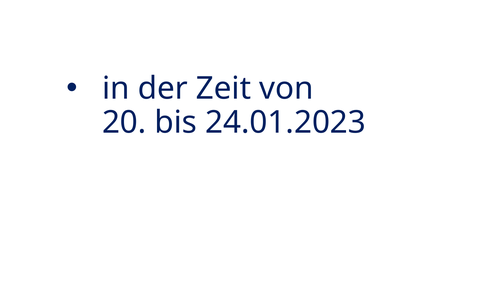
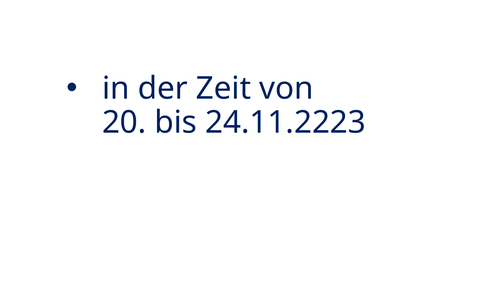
24.01.2023: 24.01.2023 -> 24.11.2223 (286, 122)
